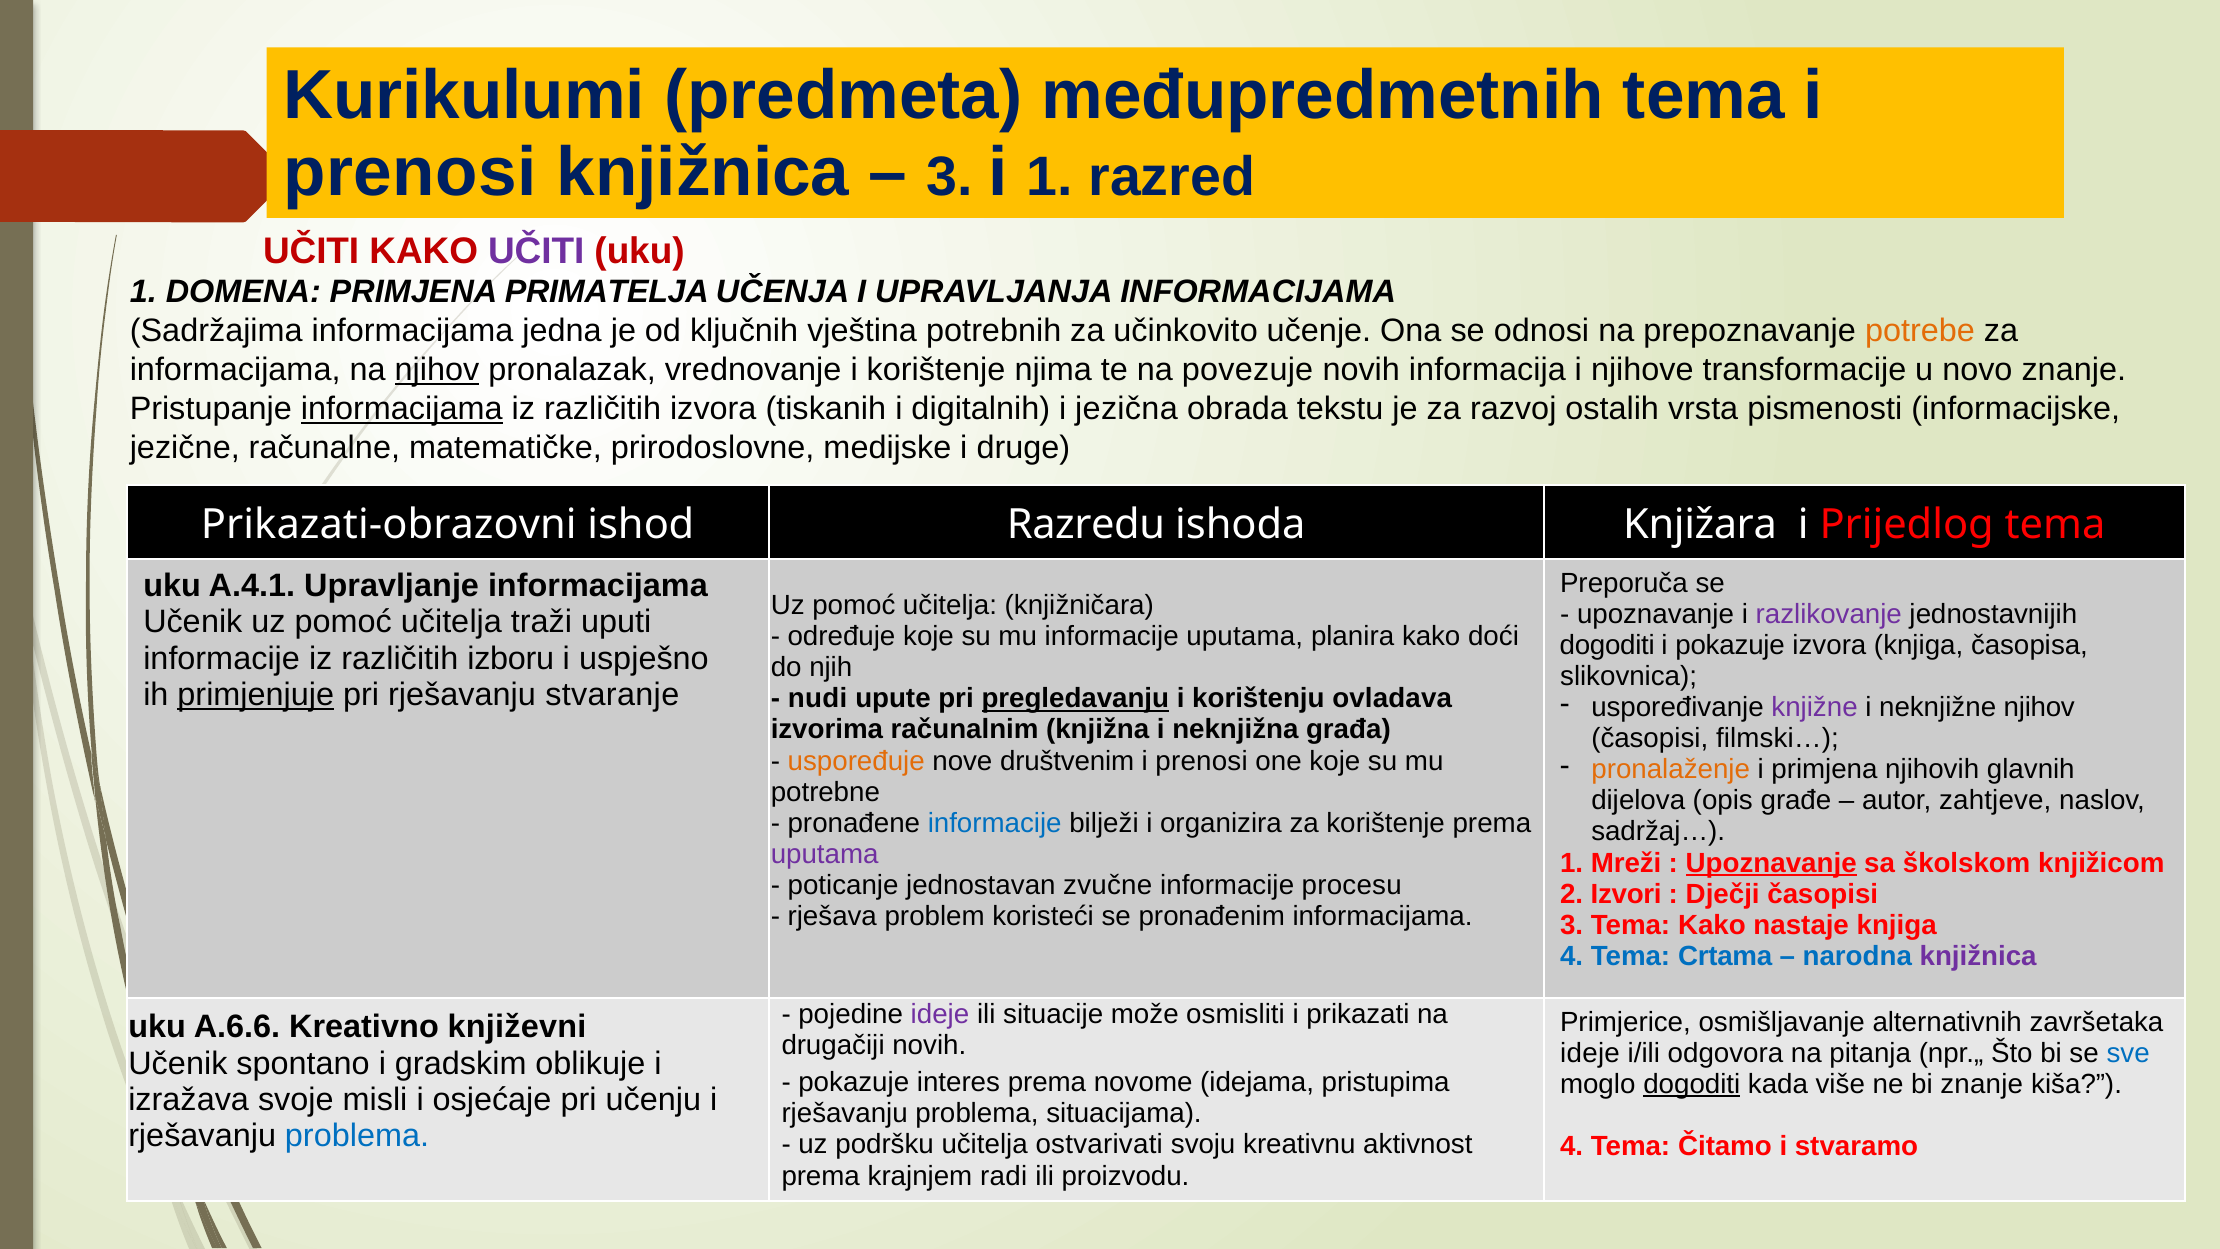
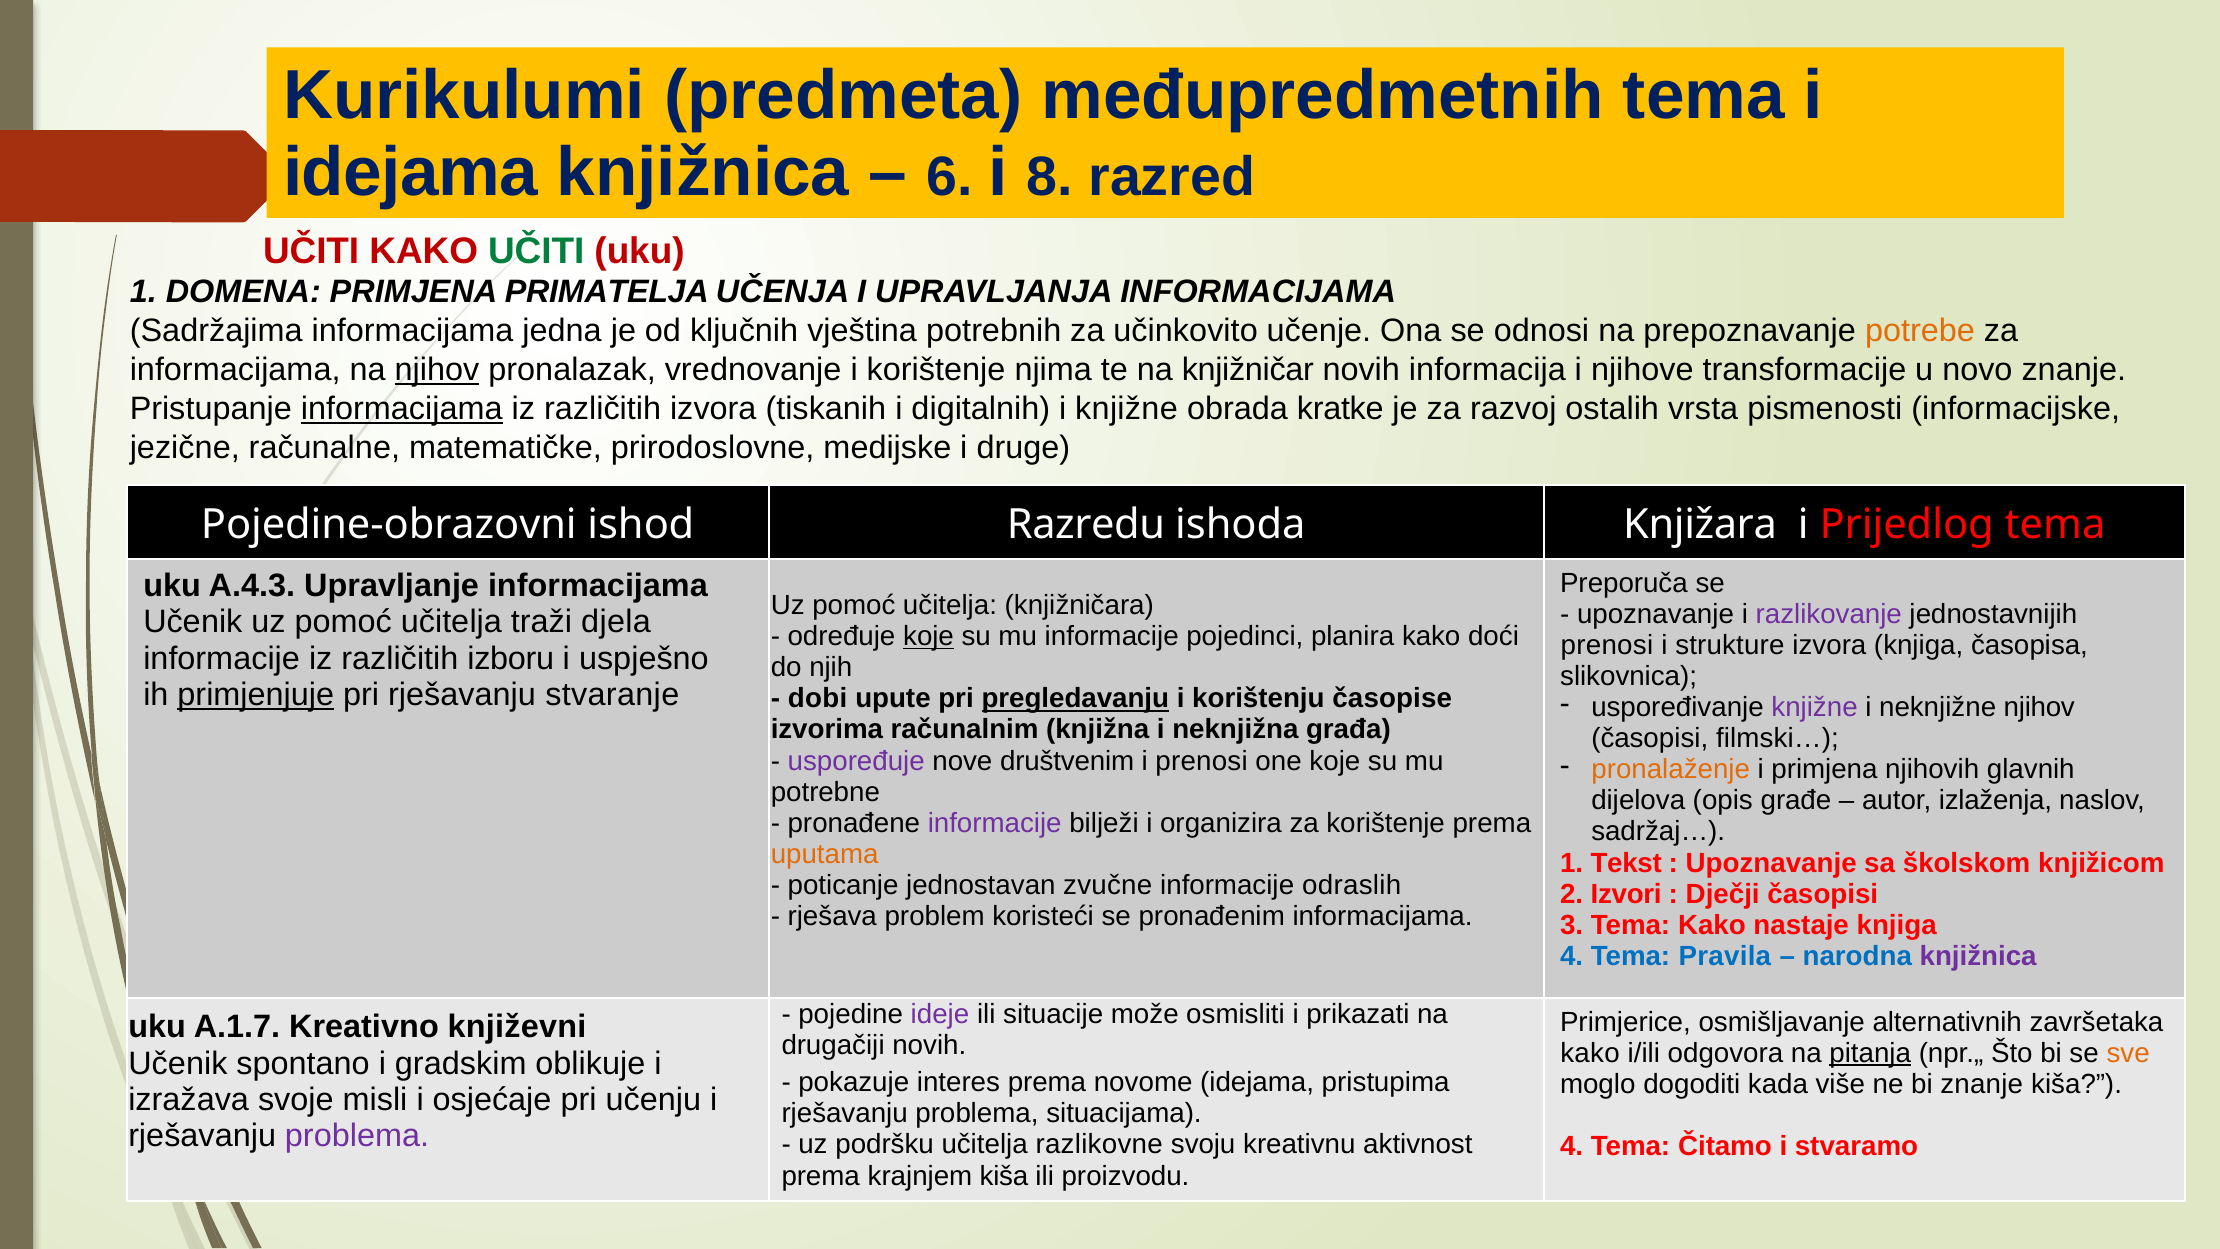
prenosi: prenosi -> idejama (411, 173)
3: 3 -> 6 (950, 178)
i 1: 1 -> 8 (1050, 178)
UČITI colour: purple -> green (536, 251)
povezuje: povezuje -> knjižničar (1248, 370)
i jezična: jezična -> knjižne (1126, 409)
tekstu: tekstu -> kratke (1340, 409)
Prikazati-obrazovni: Prikazati-obrazovni -> Pojedine-obrazovni (389, 524)
A.4.1: A.4.1 -> A.4.3 (252, 586)
uputi: uputi -> djela (616, 622)
koje underline: none -> present (929, 636)
informacije uputama: uputama -> pojedinci (1245, 636)
dogoditi: dogoditi -> prenosi (1607, 645)
i pokazuje: pokazuje -> strukture (1730, 645)
nudi: nudi -> dobi (818, 699)
ovladava: ovladava -> časopise (1392, 699)
uspoređuje colour: orange -> purple (856, 761)
zahtjeve: zahtjeve -> izlaženja (1996, 801)
informacije colour: blue -> purple (995, 823)
uputama colour: purple -> orange (825, 854)
Mreži: Mreži -> Tekst (1626, 863)
Upoznavanje underline: present -> none (1771, 863)
procesu: procesu -> odraslih (1352, 885)
Crtama: Crtama -> Pravila (1725, 956)
A.6.6: A.6.6 -> A.1.7 (237, 1027)
ideje: ideje -> kako (1590, 1053)
pitanja underline: none -> present (1870, 1053)
sve colour: blue -> orange (2128, 1053)
dogoditi underline: present -> none (1692, 1084)
problema colour: blue -> purple (357, 1136)
ostvarivati: ostvarivati -> razlikovne (1099, 1145)
krajnjem radi: radi -> kiša (1004, 1176)
